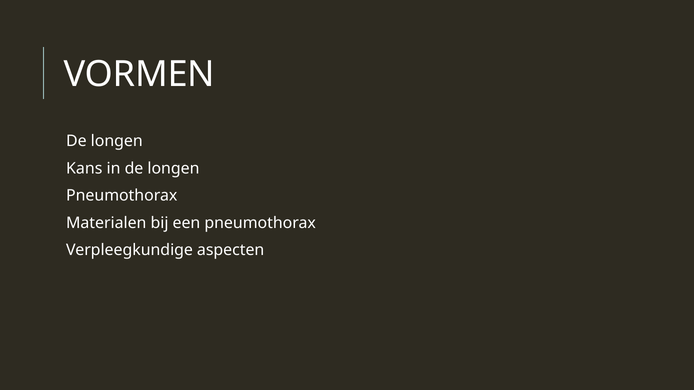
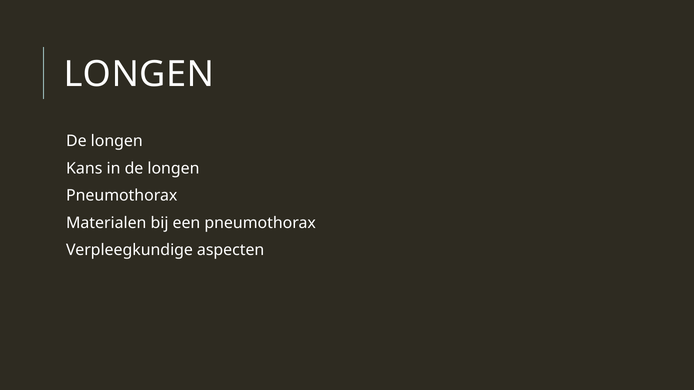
VORMEN: VORMEN -> LONGEN (139, 74)
